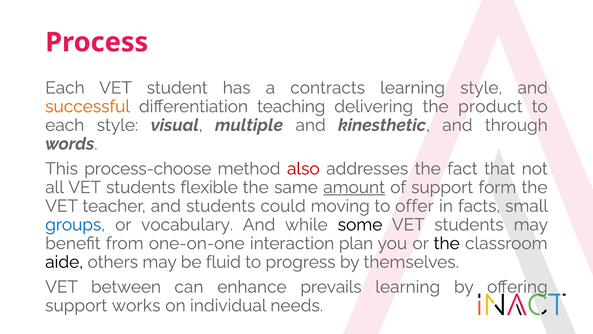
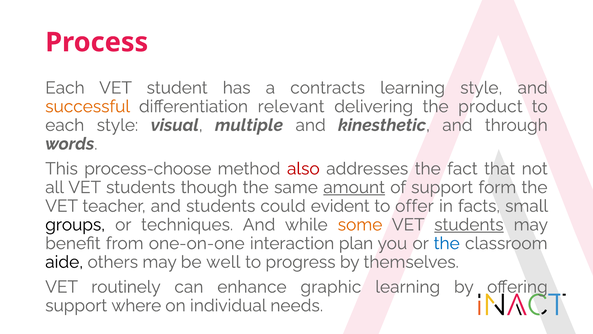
teaching: teaching -> relevant (291, 106)
flexible: flexible -> though (209, 187)
moving: moving -> evident (340, 206)
groups colour: blue -> black (75, 224)
vocabulary: vocabulary -> techniques (187, 224)
some colour: black -> orange (360, 224)
students underline: none -> present (469, 224)
the colour: black -> blue (447, 243)
fluid: fluid -> well (223, 262)
between: between -> routinely (126, 287)
prevails: prevails -> graphic (331, 287)
works: works -> where (136, 305)
